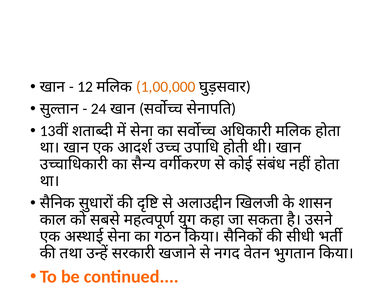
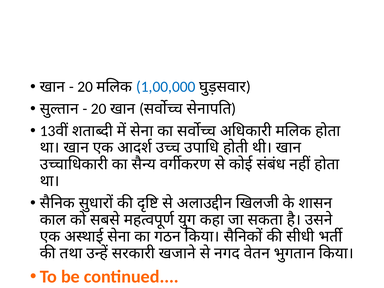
12: 12 -> 20 (85, 87)
1,00,000 colour: orange -> blue (166, 87)
24: 24 -> 20 (99, 109)
